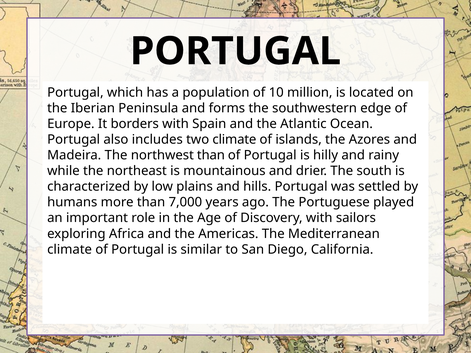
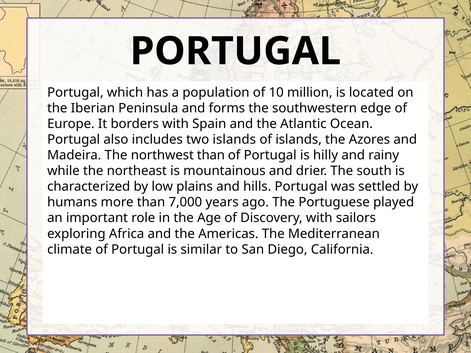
two climate: climate -> islands (234, 140)
